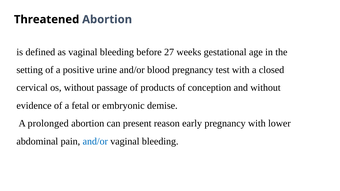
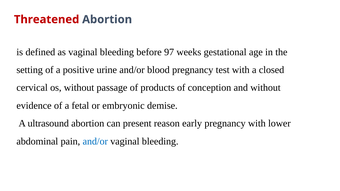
Threatened colour: black -> red (47, 19)
27: 27 -> 97 (169, 52)
prolonged: prolonged -> ultrasound (48, 124)
